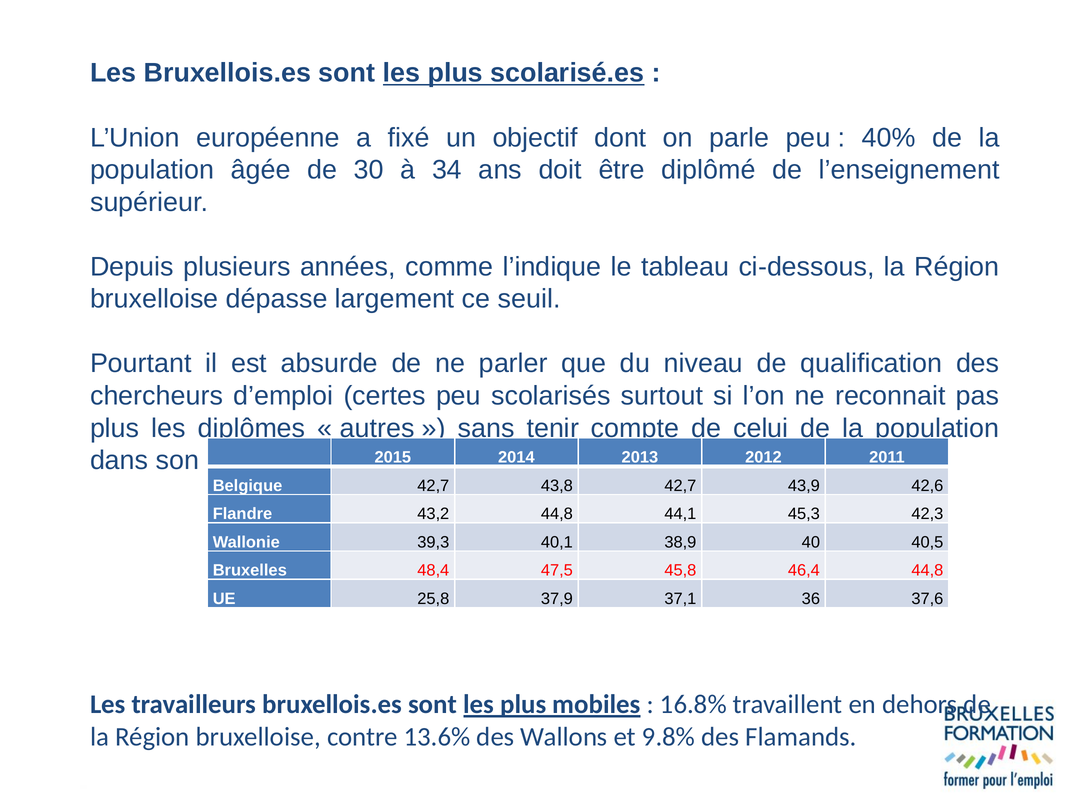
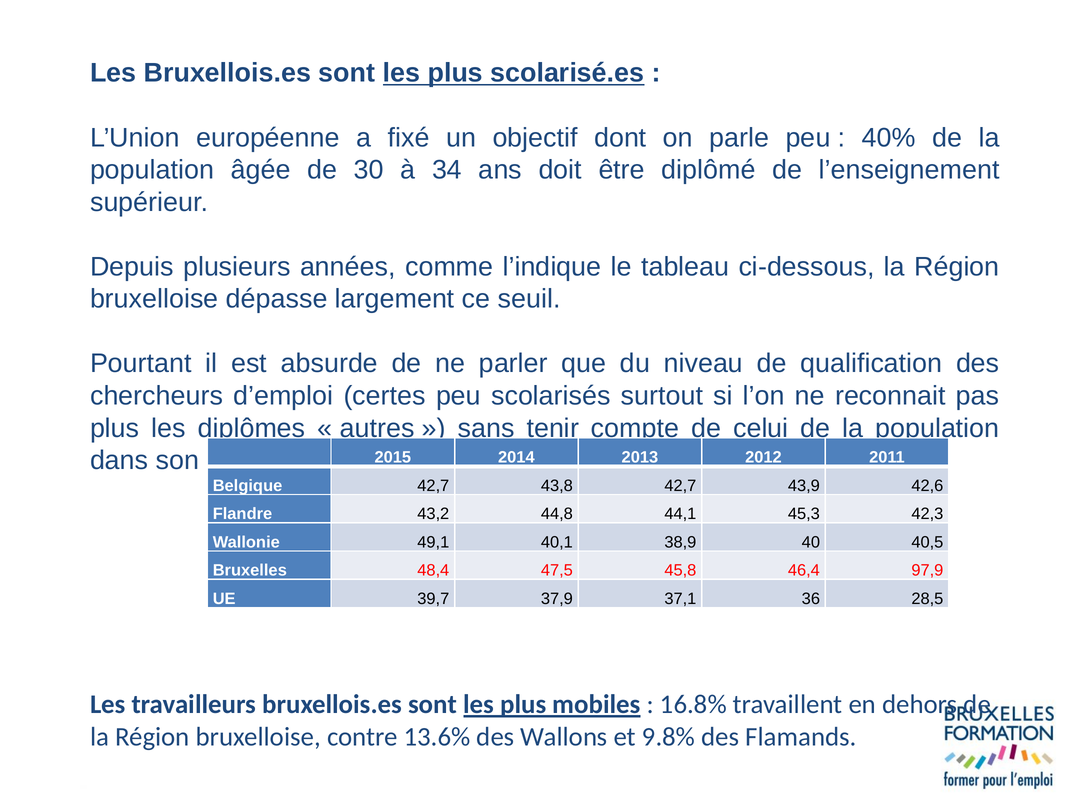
39,3: 39,3 -> 49,1 (433, 542)
46,4 44,8: 44,8 -> 97,9 (927, 570)
25,8: 25,8 -> 39,7 (433, 599)
37,6: 37,6 -> 28,5 (927, 599)
